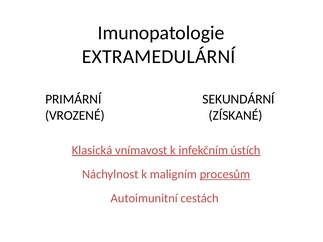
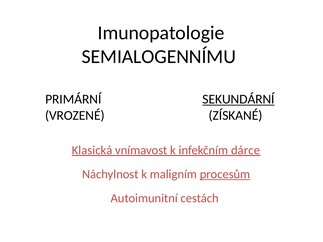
EXTRAMEDULÁRNÍ: EXTRAMEDULÁRNÍ -> SEMIALOGENNÍMU (159, 57)
SEKUNDÁRNÍ underline: none -> present (238, 99)
ústích: ústích -> dárce (246, 150)
